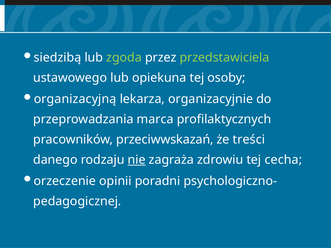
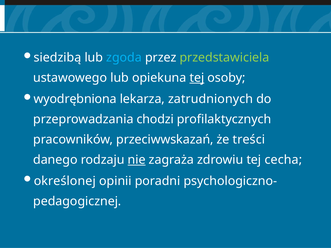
zgoda colour: light green -> light blue (124, 58)
tej underline: none -> present (197, 78)
organizacyjną: organizacyjną -> wyodrębniona (75, 99)
organizacyjnie: organizacyjnie -> zatrudnionych (211, 99)
marca: marca -> chodzi (155, 119)
orzeczenie: orzeczenie -> określonej (65, 181)
